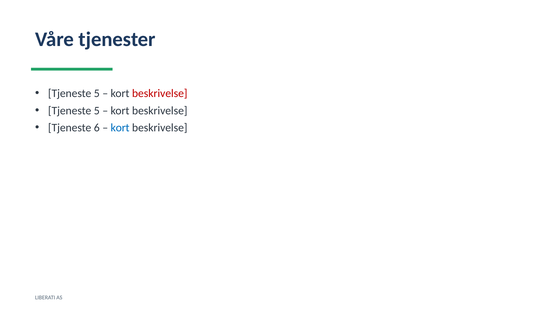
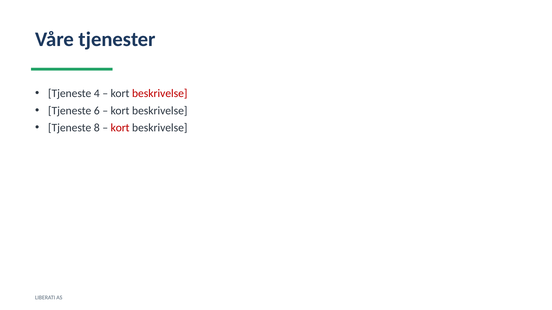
5: 5 -> 4 (97, 93)
5: 5 -> 6 (97, 111)
6: 6 -> 8 (97, 128)
kort colour: blue -> red (120, 128)
